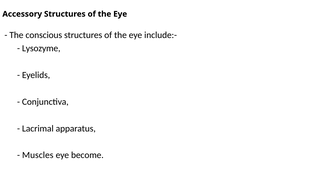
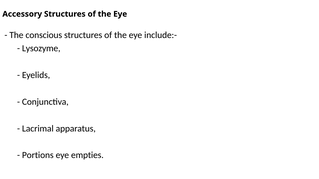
Muscles: Muscles -> Portions (38, 156)
become: become -> empties (87, 156)
